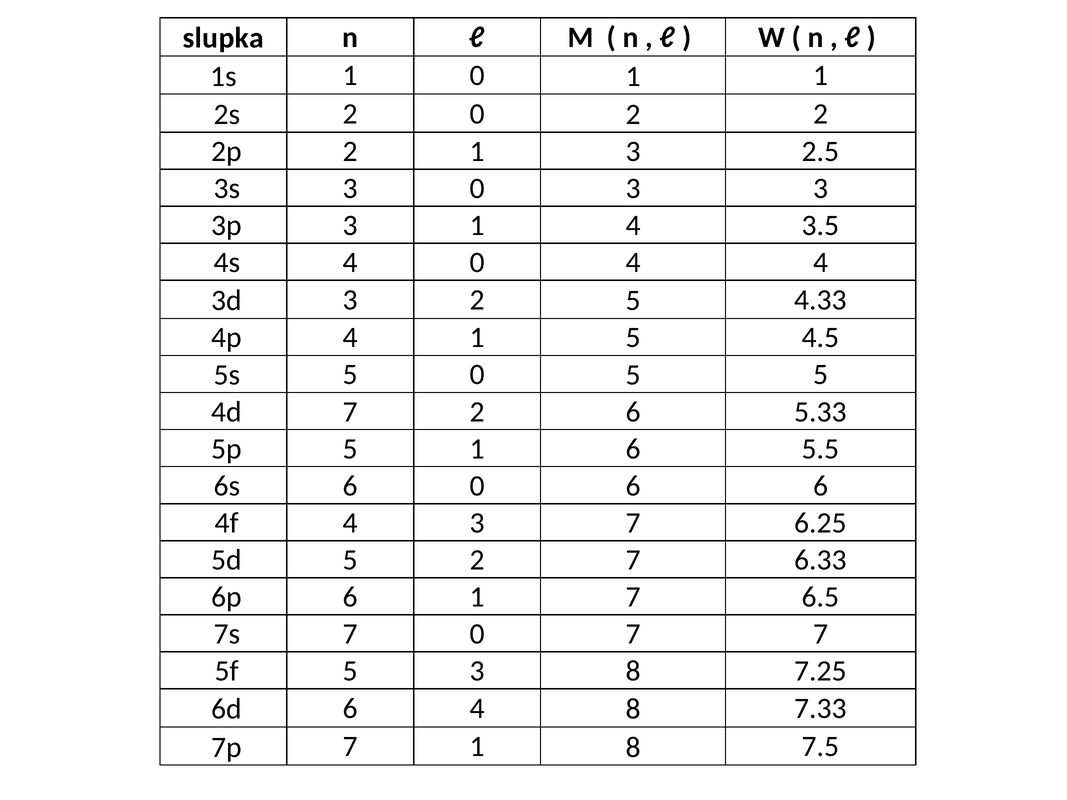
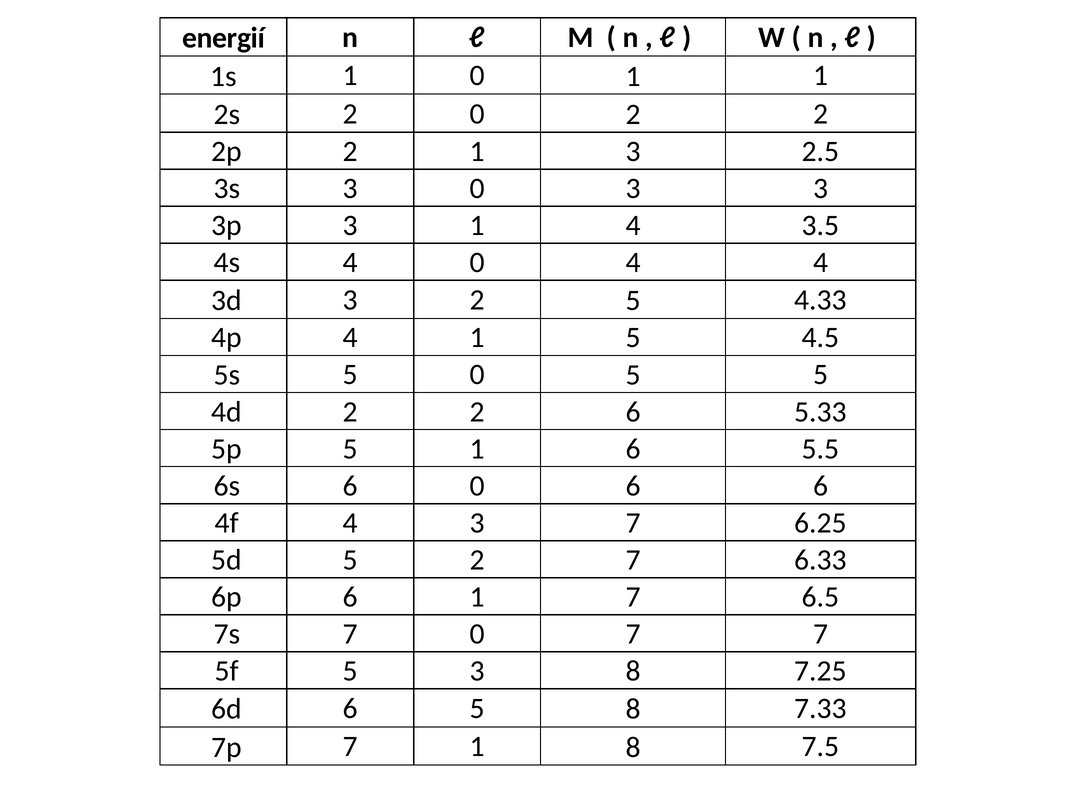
slupka: slupka -> energií (224, 38)
4d 7: 7 -> 2 (350, 412)
6 4: 4 -> 5 (477, 709)
